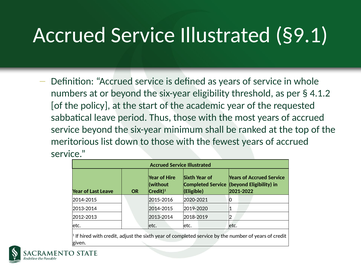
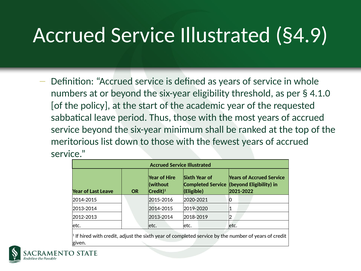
§9.1: §9.1 -> §4.9 (302, 35)
4.1.2: 4.1.2 -> 4.1.0 (320, 93)
